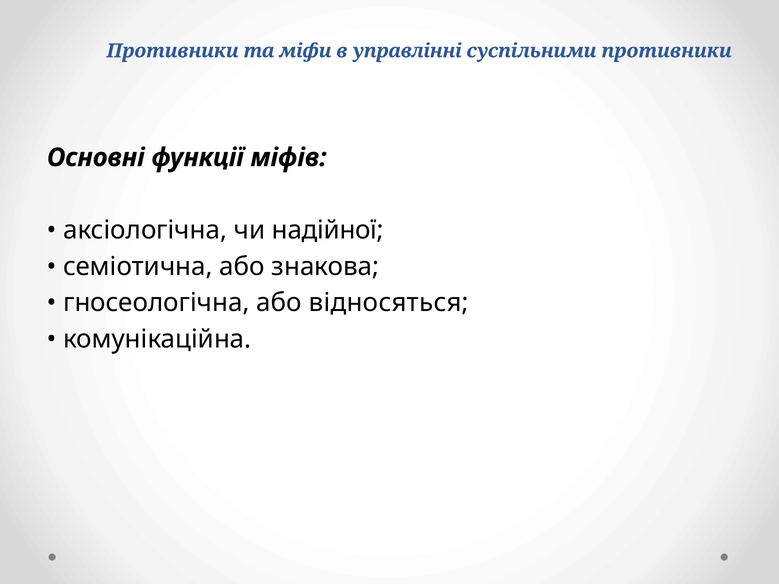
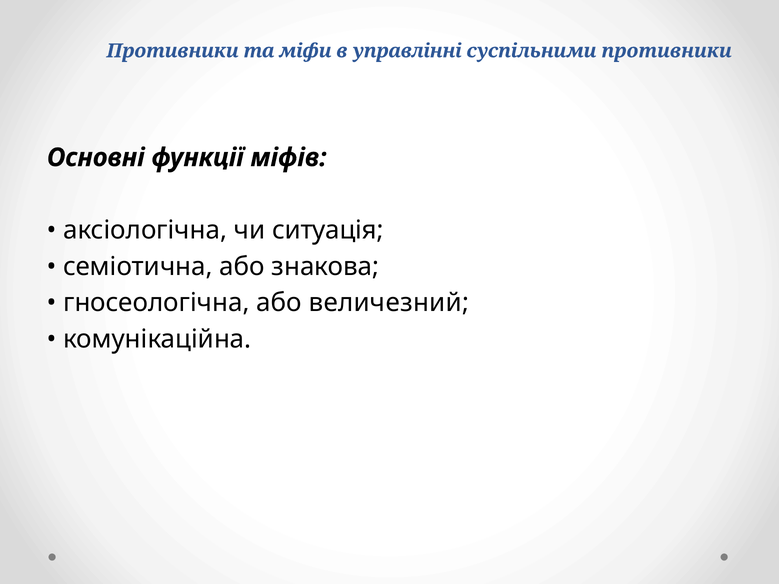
надійної: надійної -> ситуація (328, 230)
відносяться: відносяться -> величезний (389, 303)
